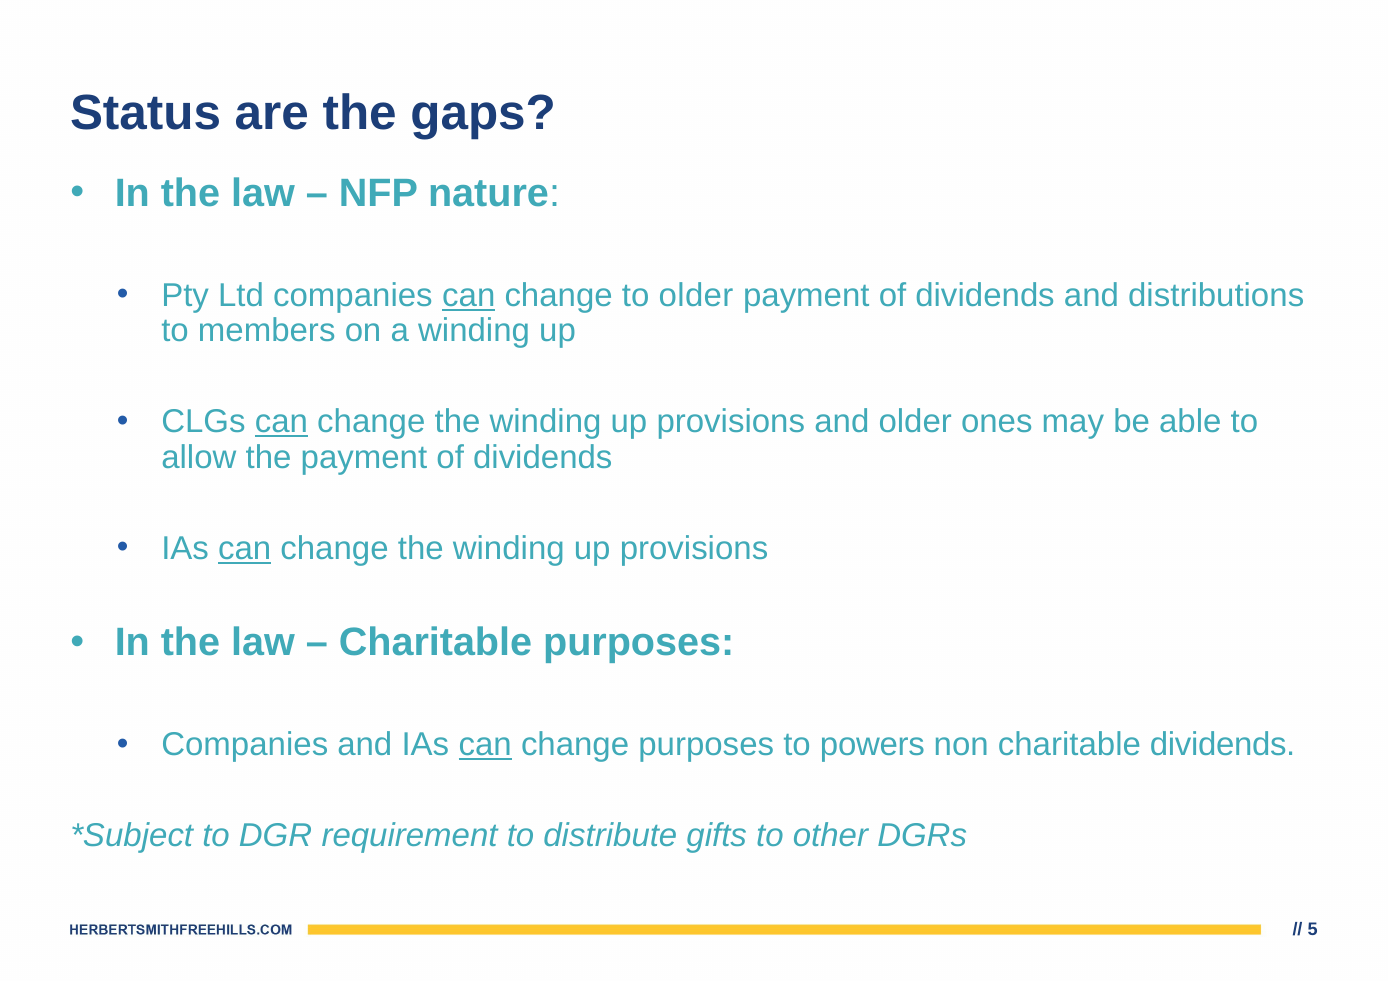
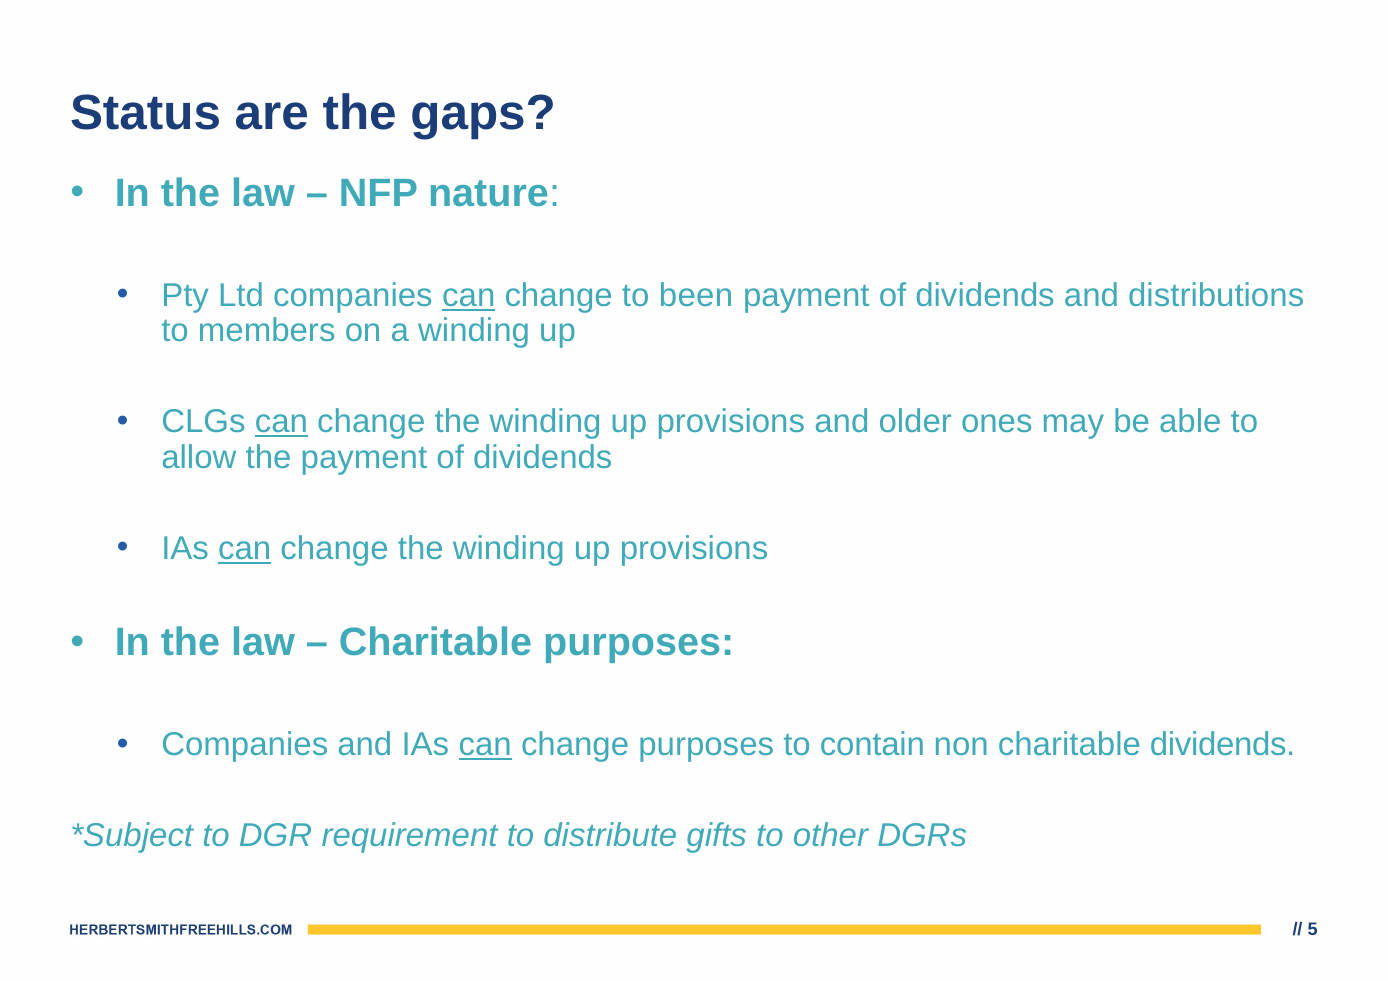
to older: older -> been (696, 295)
powers: powers -> contain (872, 745)
